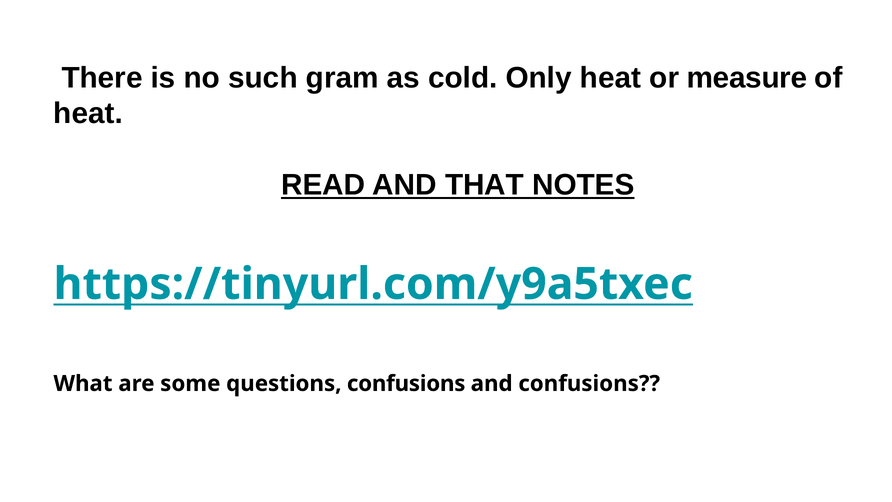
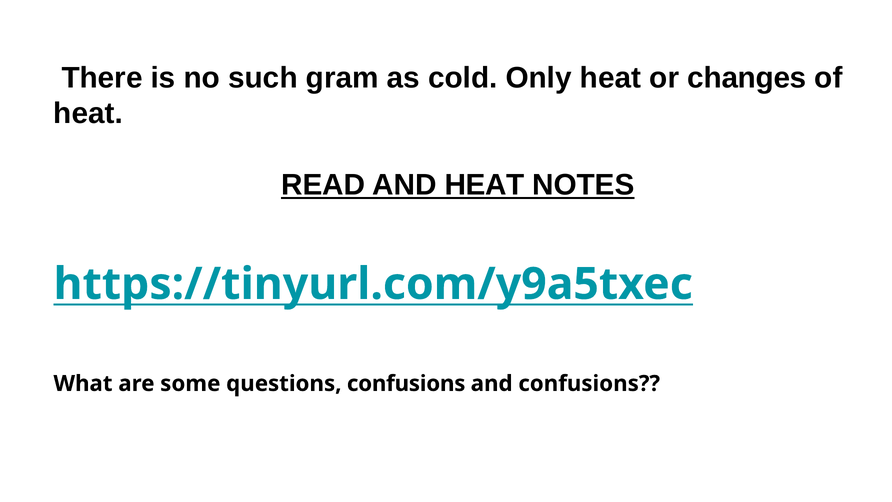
measure: measure -> changes (747, 78)
AND THAT: THAT -> HEAT (485, 185)
